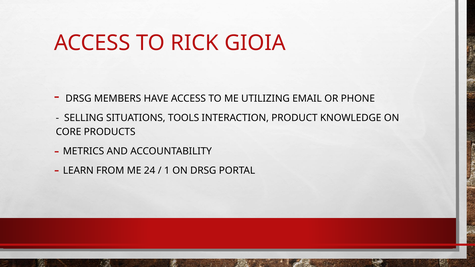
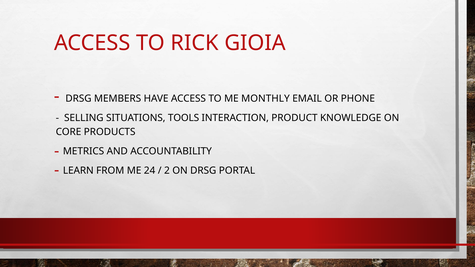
UTILIZING: UTILIZING -> MONTHLY (265, 99)
1: 1 -> 2 (167, 171)
